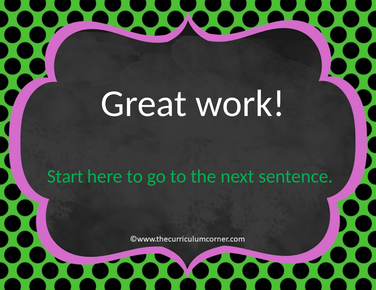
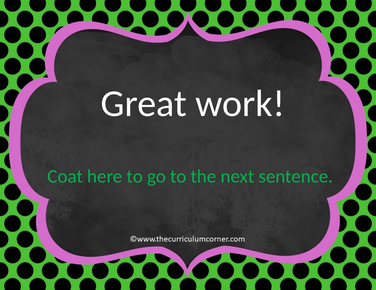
Start: Start -> Coat (65, 177)
